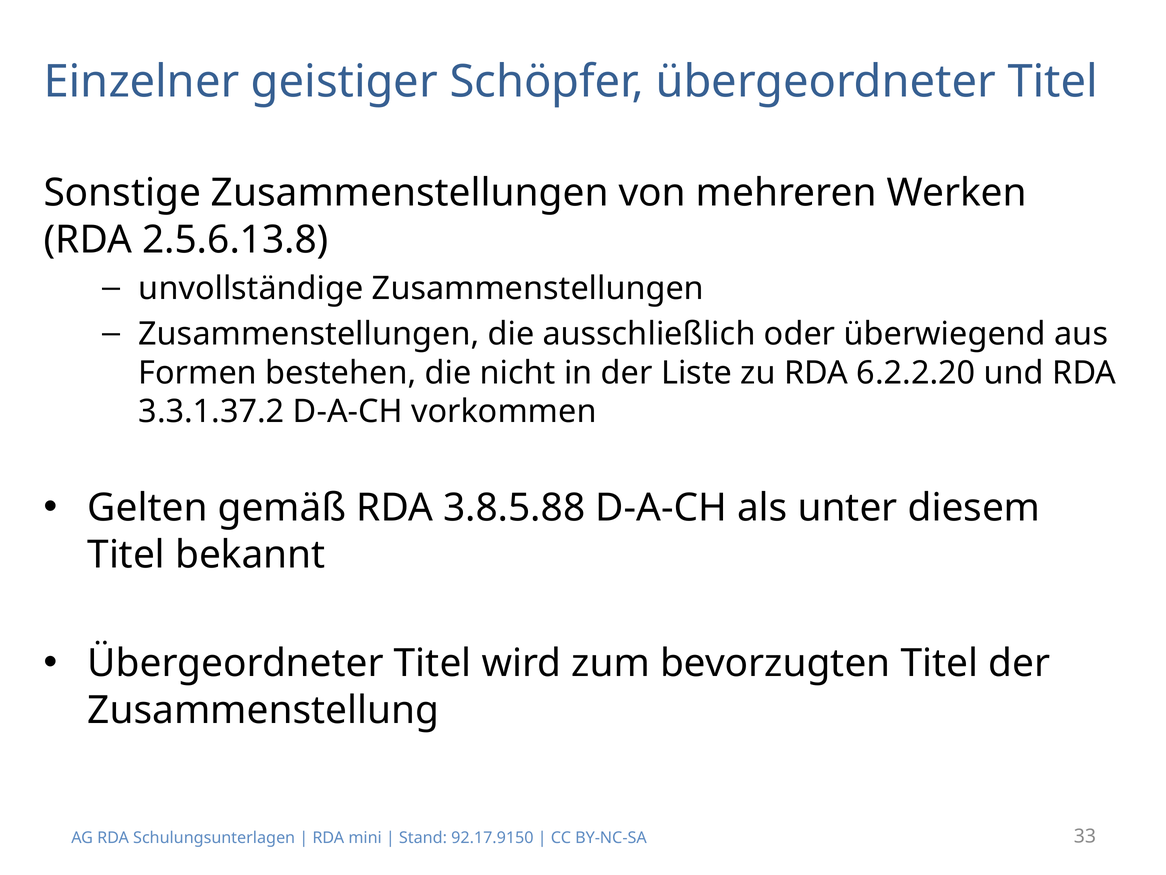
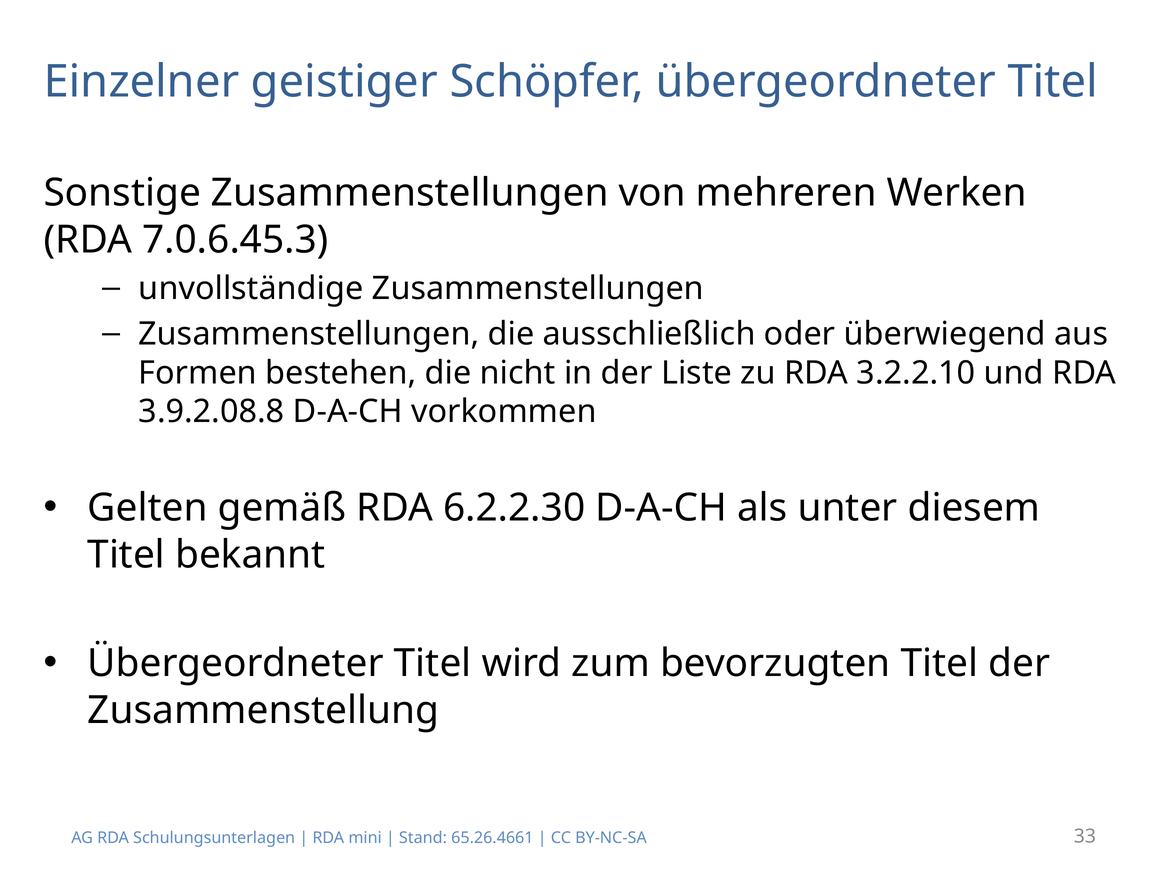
2.5.6.13.8: 2.5.6.13.8 -> 7.0.6.45.3 (235, 240)
6.2.2.20: 6.2.2.20 -> 3.2.2.10 (916, 373)
3.3.1.37.2: 3.3.1.37.2 -> 3.9.2.08.8 (211, 411)
3.8.5.88: 3.8.5.88 -> 6.2.2.30 (514, 508)
92.17.9150: 92.17.9150 -> 65.26.4661 (492, 837)
